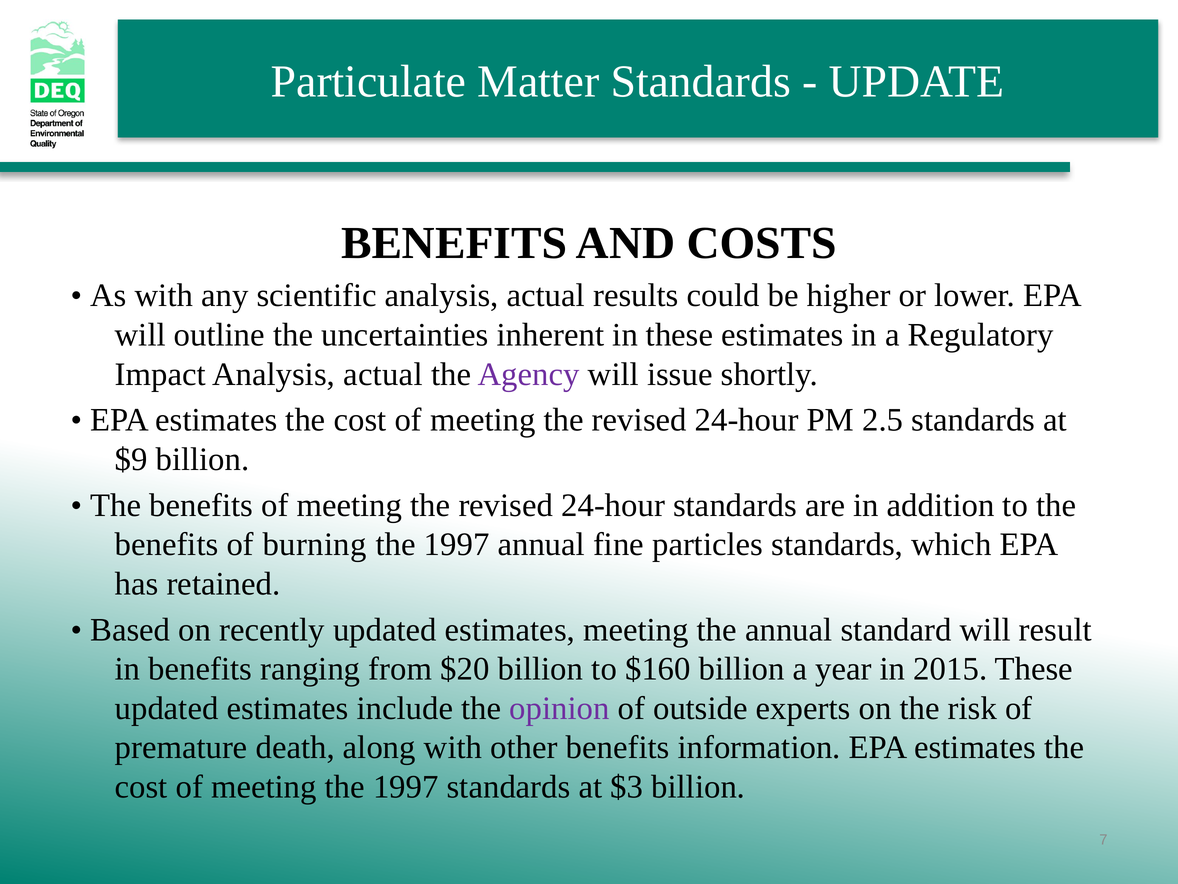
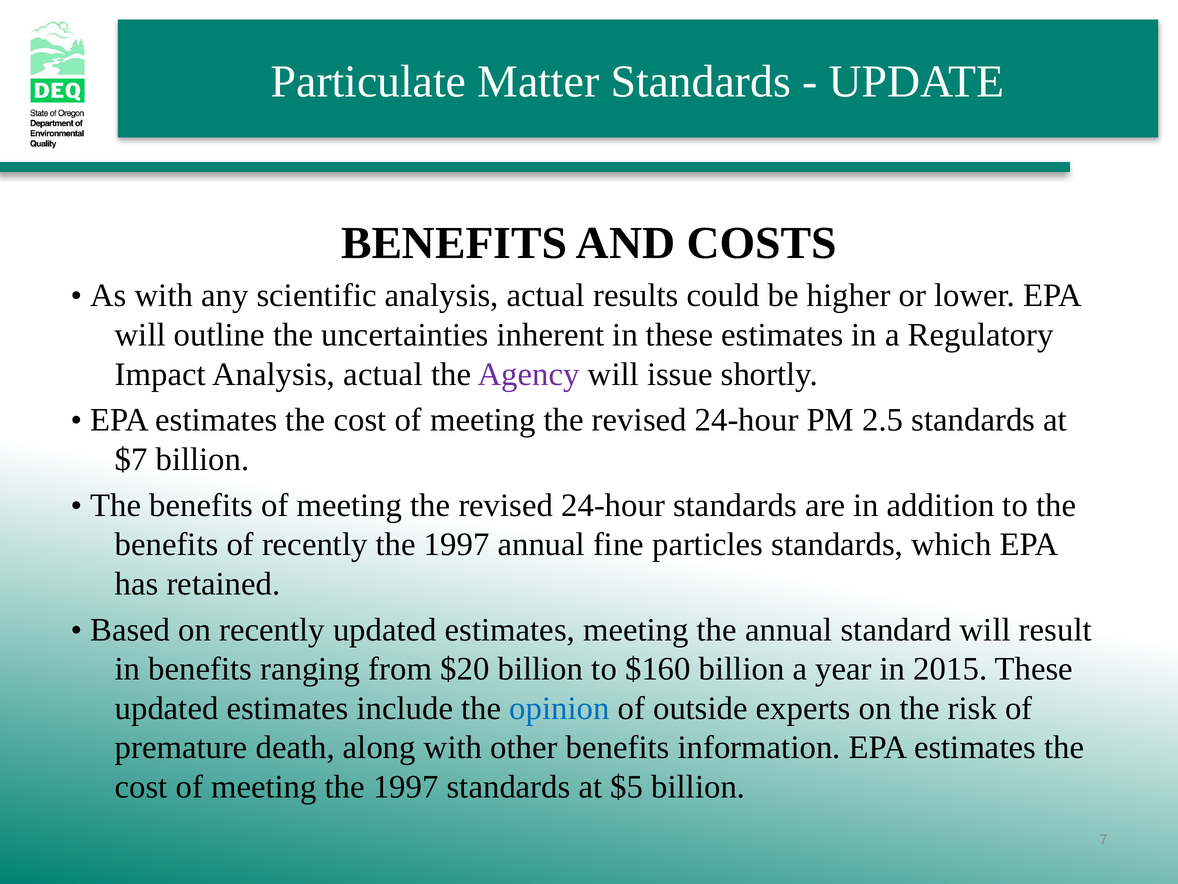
$9: $9 -> $7 (131, 459)
of burning: burning -> recently (315, 544)
opinion colour: purple -> blue (559, 708)
$3: $3 -> $5 (627, 787)
